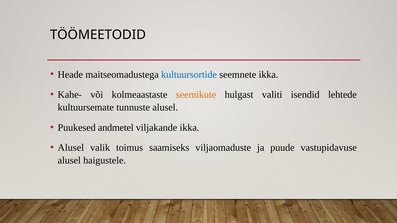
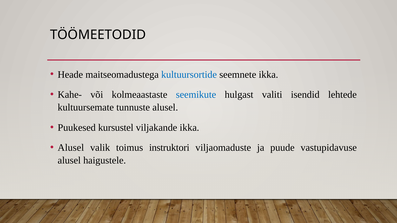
seemikute colour: orange -> blue (196, 95)
andmetel: andmetel -> kursustel (116, 128)
saamiseks: saamiseks -> instruktori (169, 148)
